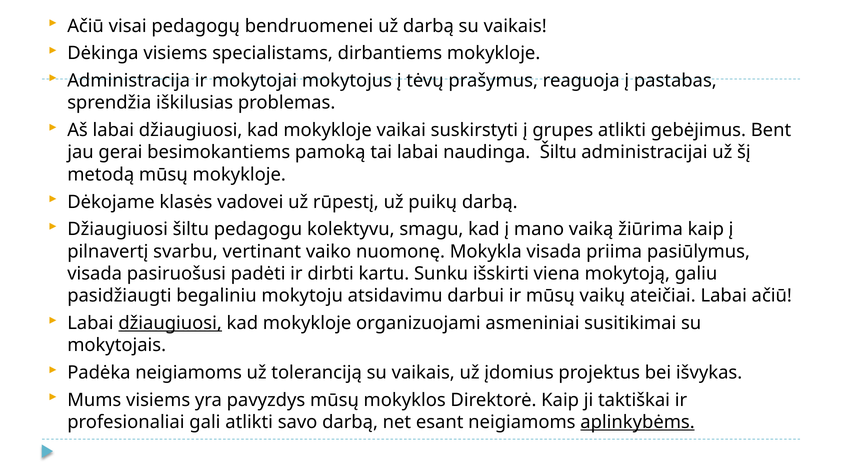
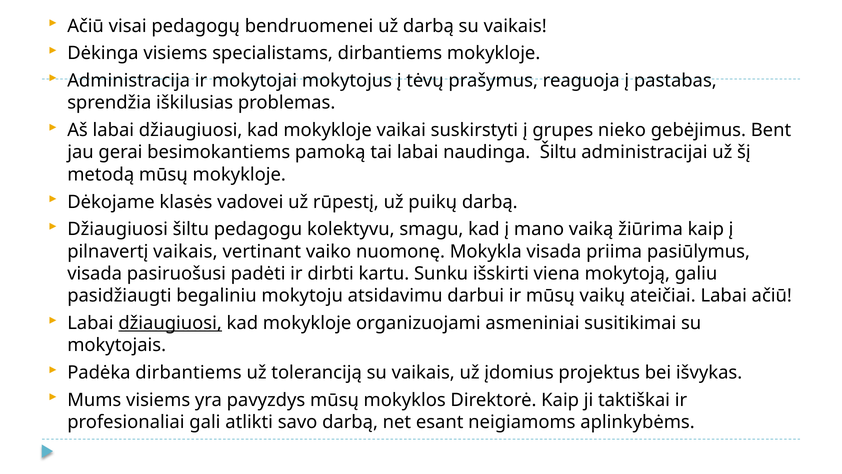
grupes atlikti: atlikti -> nieko (622, 130)
pilnavertį svarbu: svarbu -> vaikais (185, 251)
Padėka neigiamoms: neigiamoms -> dirbantiems (188, 372)
aplinkybėms underline: present -> none (638, 422)
